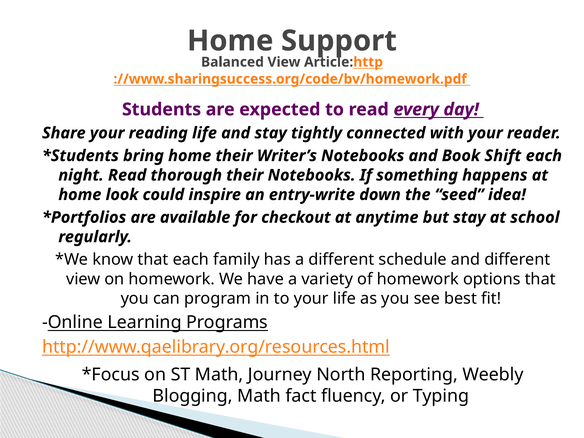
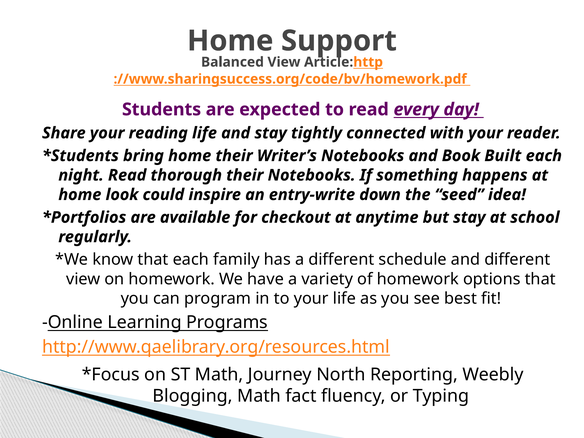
Shift: Shift -> Built (503, 156)
